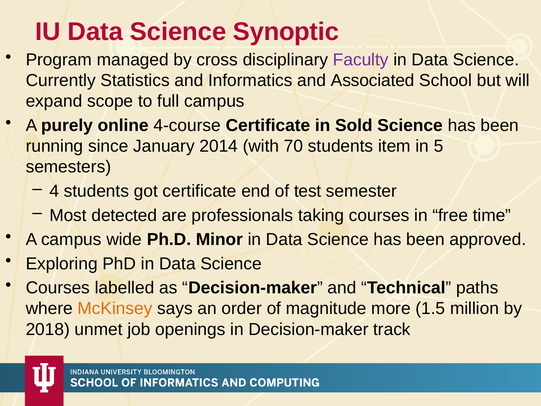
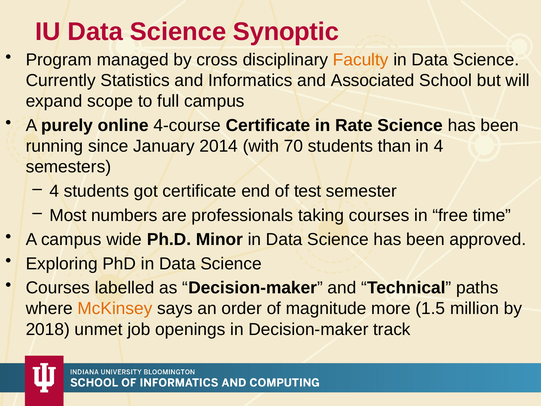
Faculty colour: purple -> orange (361, 60)
Sold: Sold -> Rate (354, 125)
item: item -> than (394, 146)
in 5: 5 -> 4 (439, 146)
detected: detected -> numbers (124, 215)
